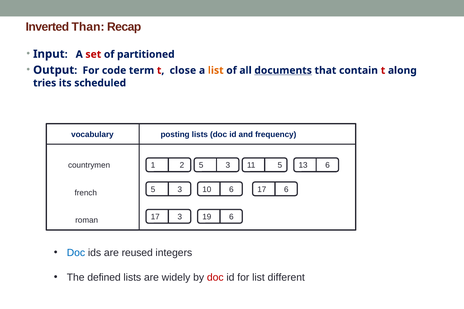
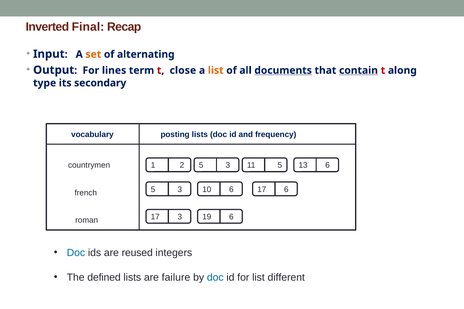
Than: Than -> Final (88, 27)
set colour: red -> orange (93, 54)
partitioned: partitioned -> alternating (146, 54)
code: code -> lines (114, 70)
contain underline: none -> present (358, 70)
tries: tries -> type (45, 83)
scheduled: scheduled -> secondary (100, 83)
widely: widely -> failure (176, 278)
doc colour: red -> blue (215, 278)
